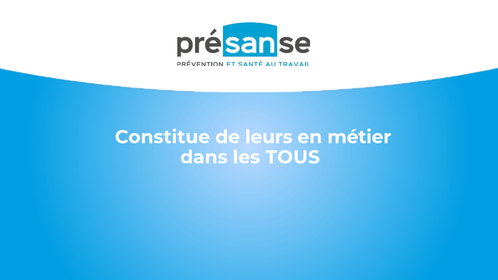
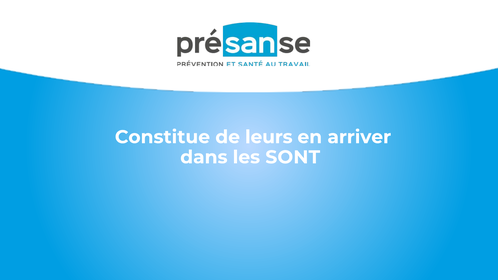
métier: métier -> arriver (359, 137)
TOUS: TOUS -> SONT (293, 157)
